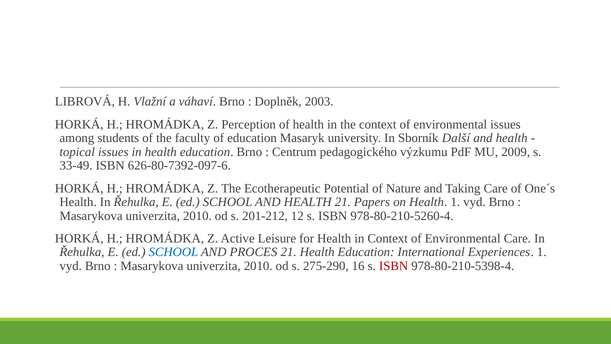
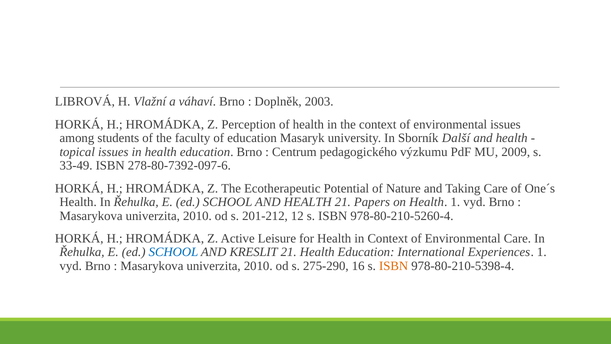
626-80-7392-097-6: 626-80-7392-097-6 -> 278-80-7392-097-6 (179, 165)
PROCES: PROCES -> KRESLIT (254, 252)
ISBN colour: red -> orange (394, 266)
